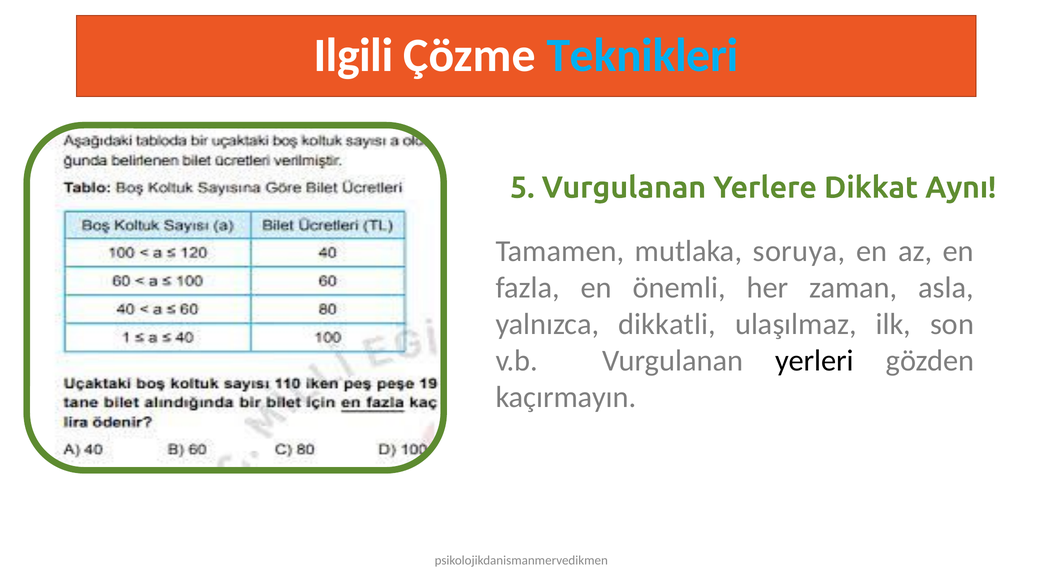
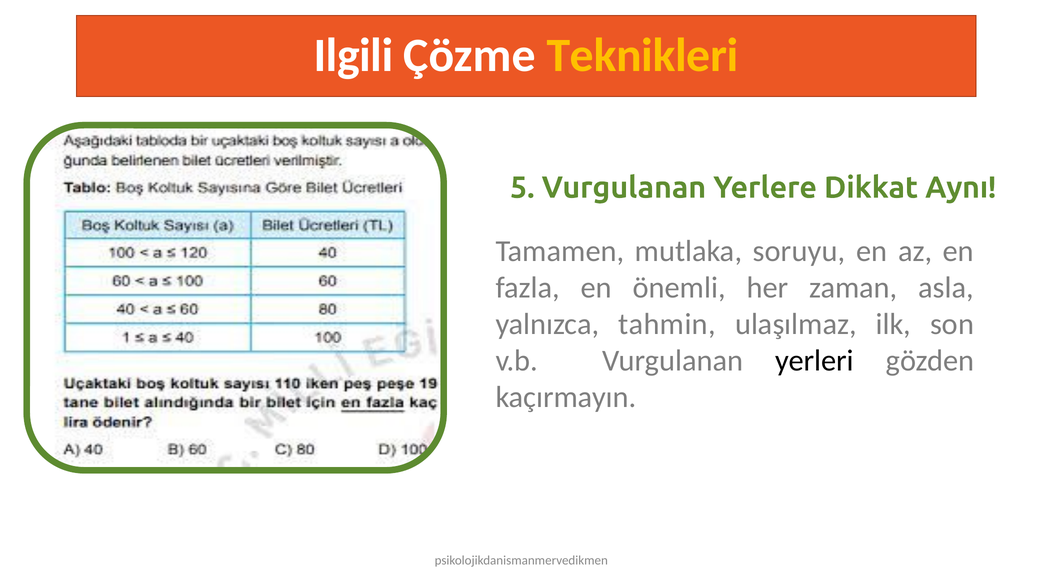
Teknikleri colour: light blue -> yellow (643, 56)
soruya: soruya -> soruyu (799, 251)
dikkatli: dikkatli -> tahmin (667, 324)
